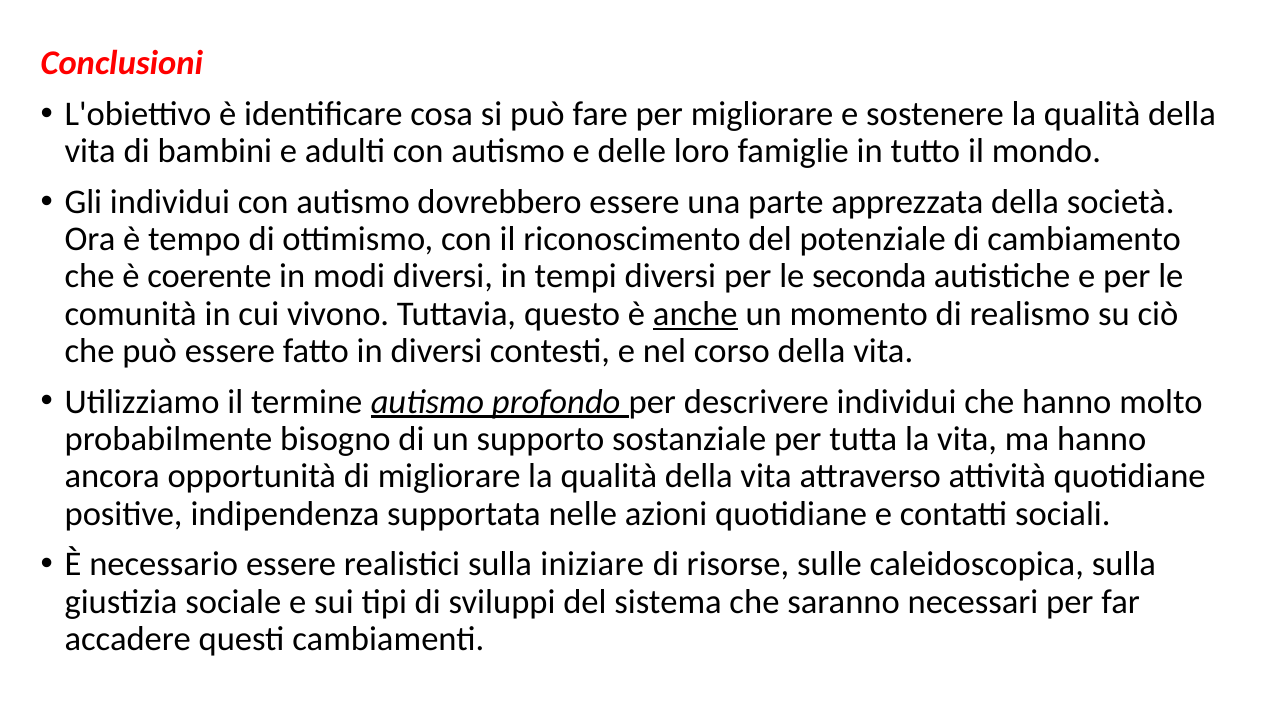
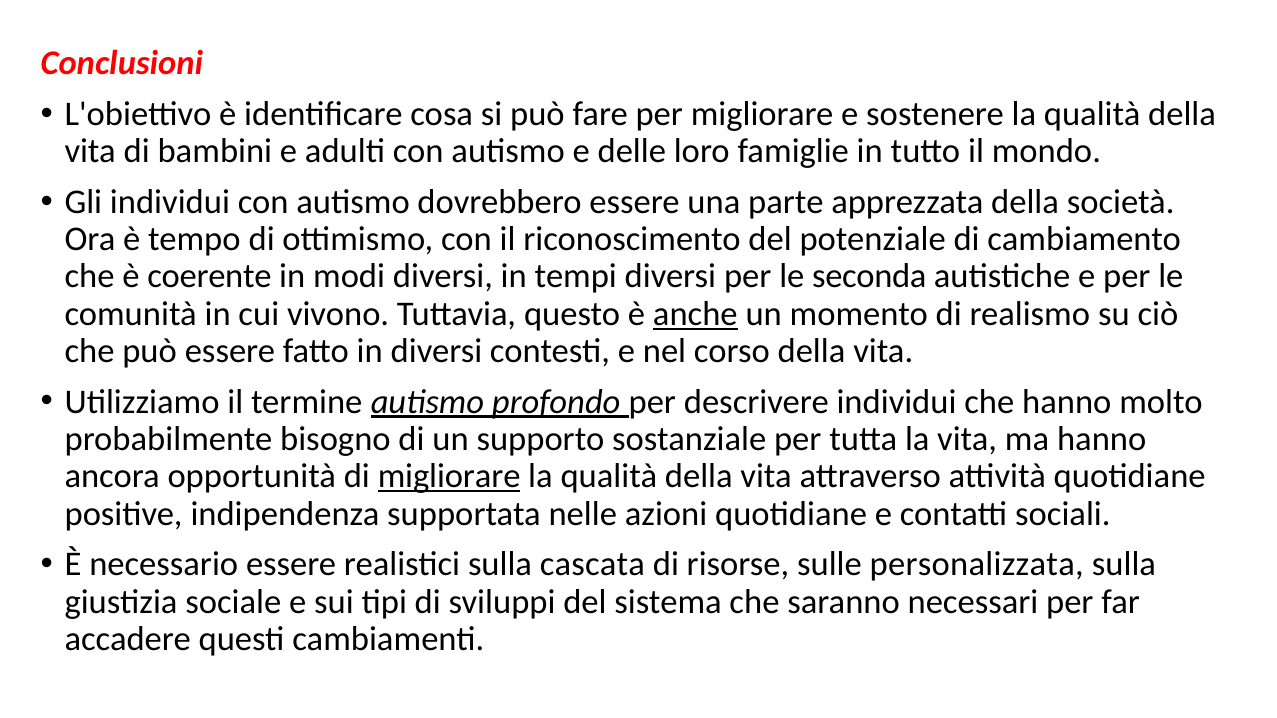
migliorare underline: none -> present (449, 477)
iniziare: iniziare -> cascata (592, 565)
caleidoscopica: caleidoscopica -> personalizzata (977, 565)
